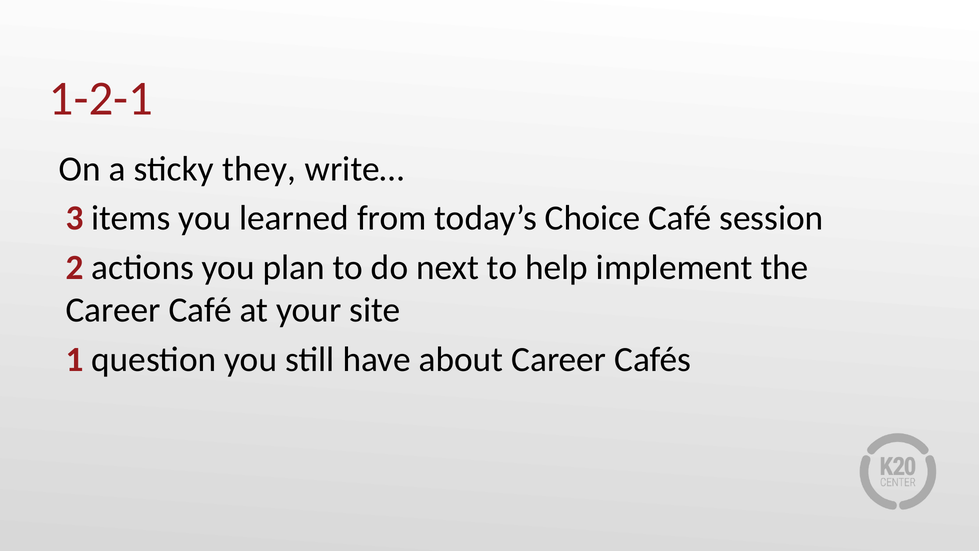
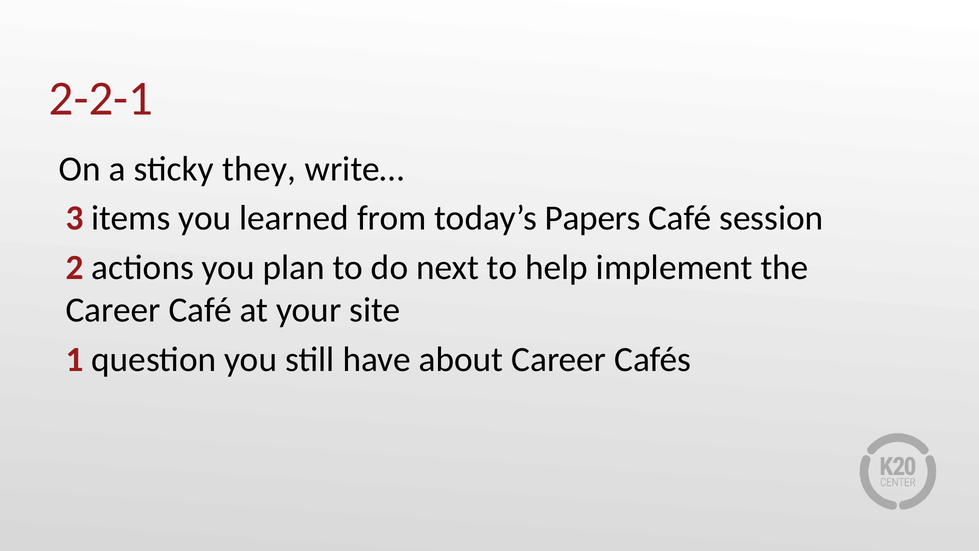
1-2-1: 1-2-1 -> 2-2-1 (101, 99)
Choice: Choice -> Papers (593, 218)
